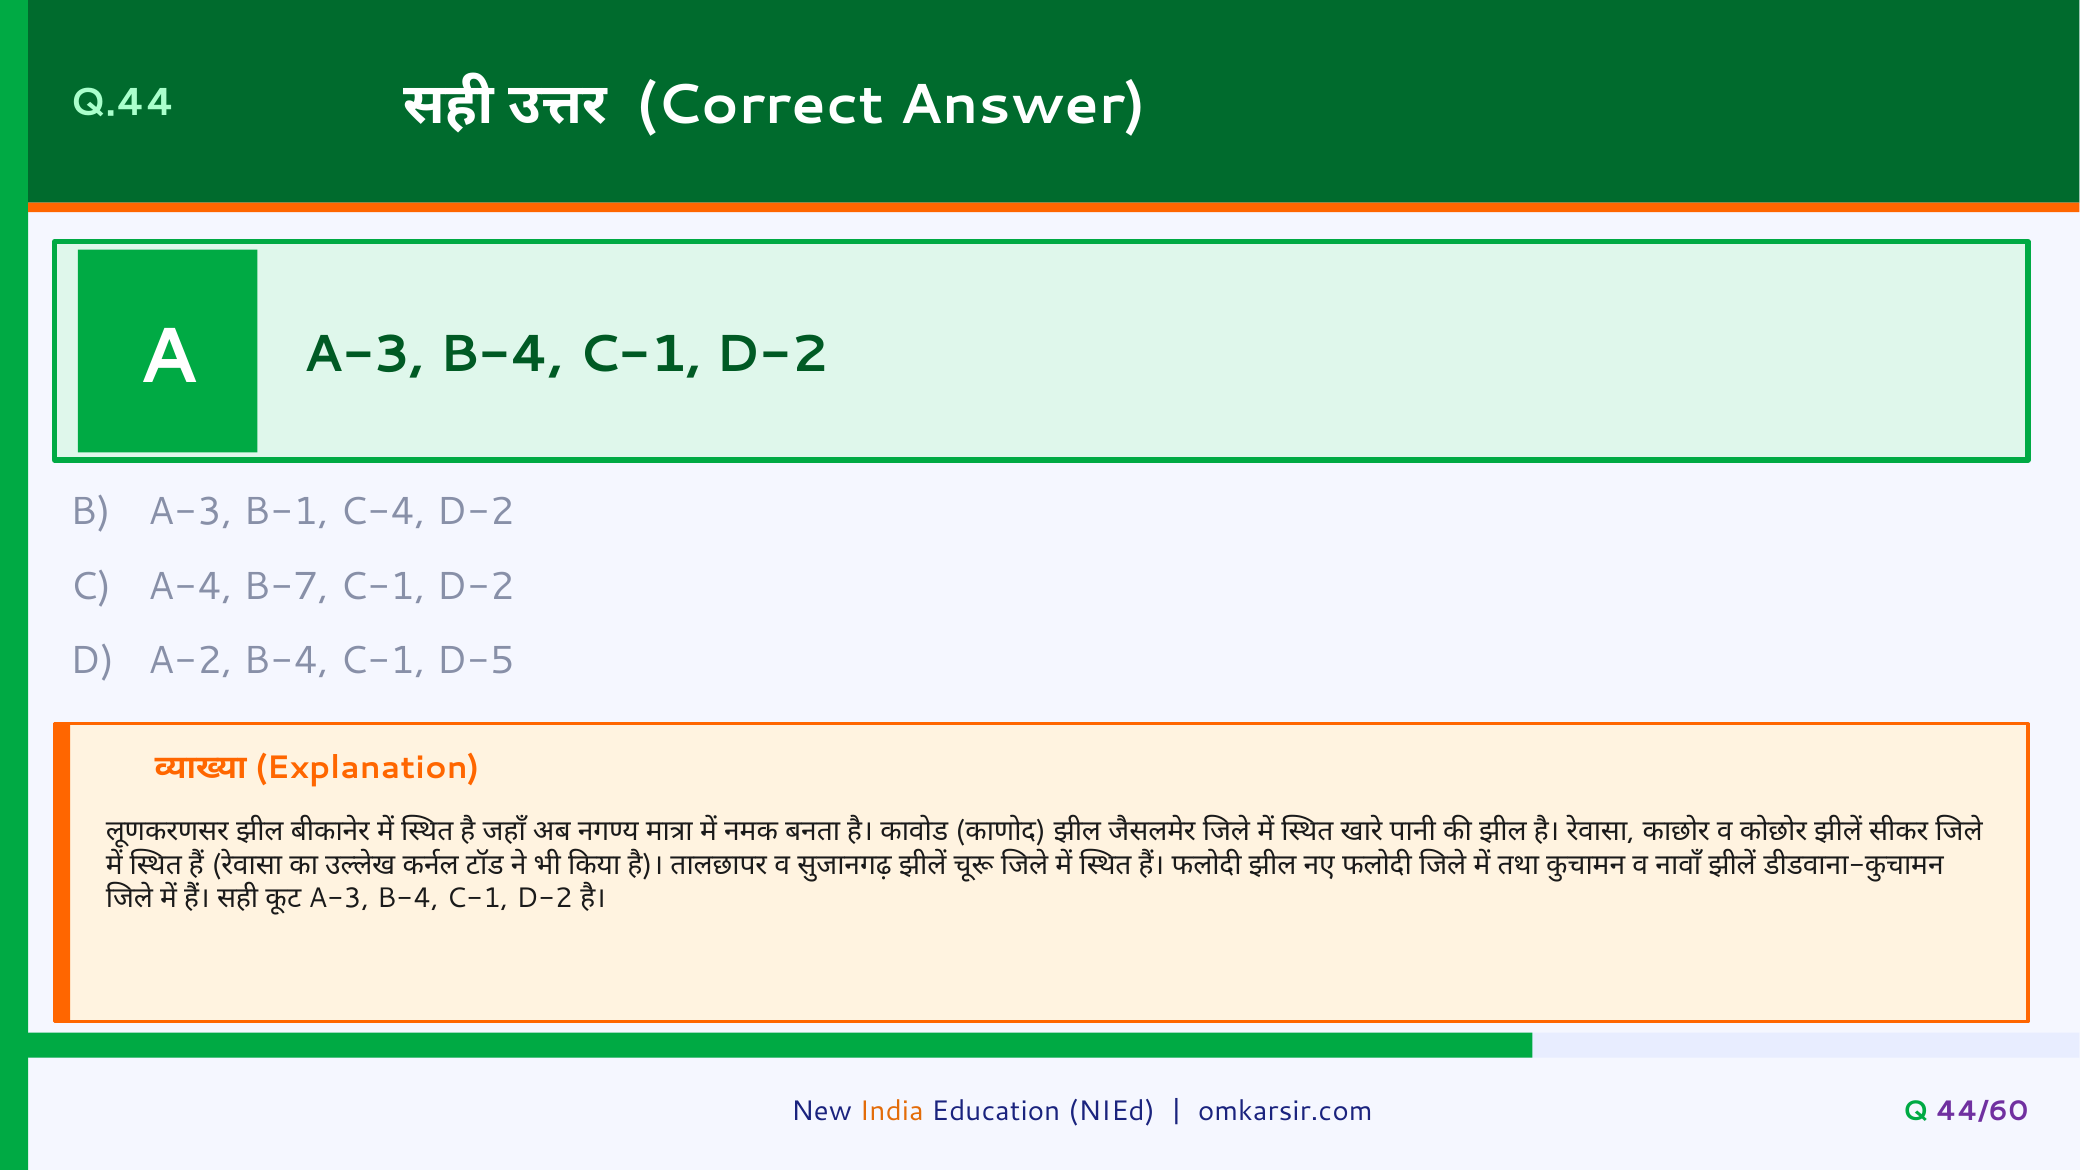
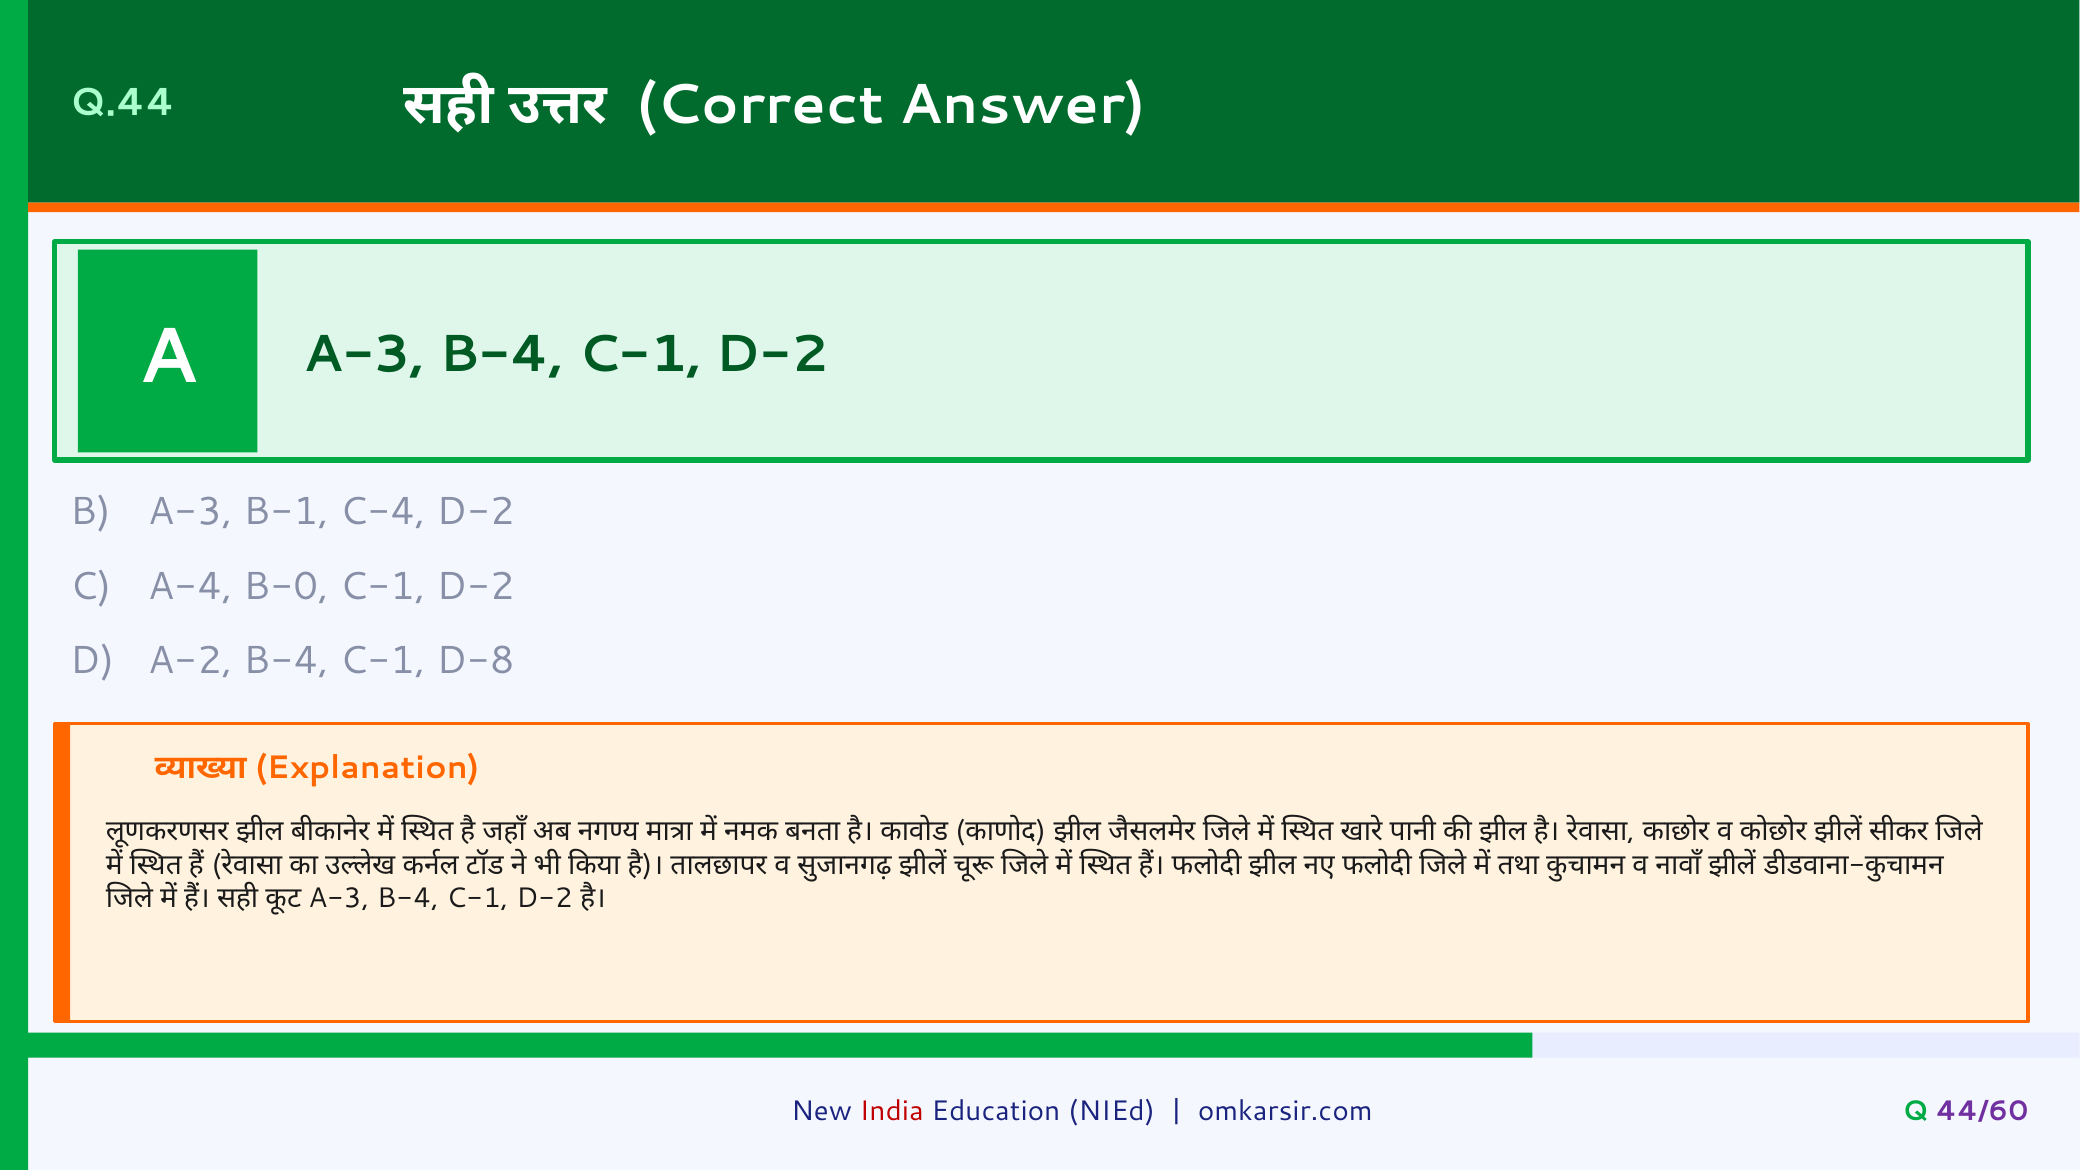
B-7: B-7 -> B-0 (286, 586)
D-5: D-5 -> D-8 (476, 661)
India colour: orange -> red (892, 1111)
